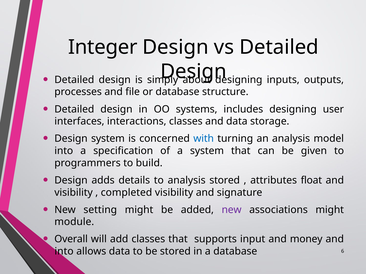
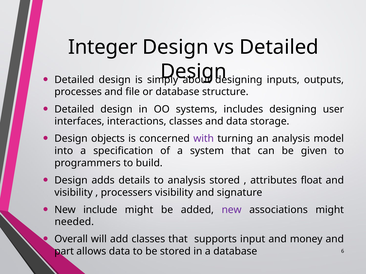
Design system: system -> objects (108, 139)
with colour: blue -> purple (204, 139)
completed: completed -> processers (127, 193)
setting: setting -> include (100, 210)
module: module -> needed (74, 222)
into: into -> part (64, 252)
